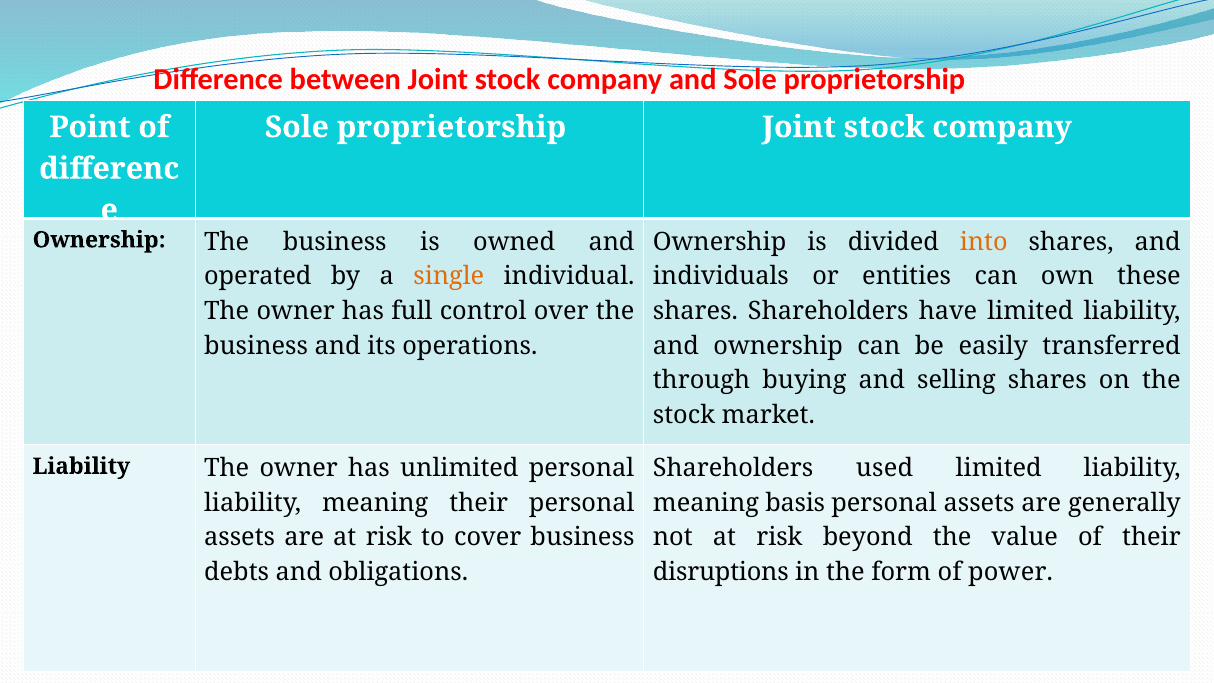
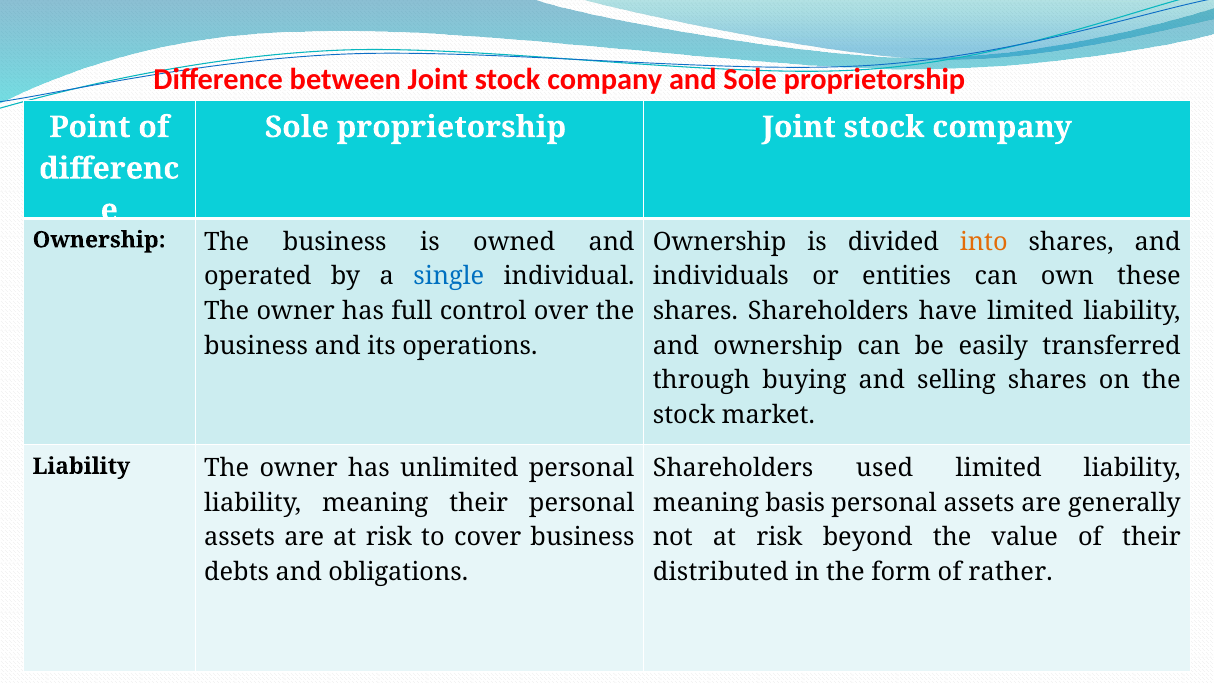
single colour: orange -> blue (449, 277)
disruptions: disruptions -> distributed (721, 572)
power: power -> rather (1011, 572)
